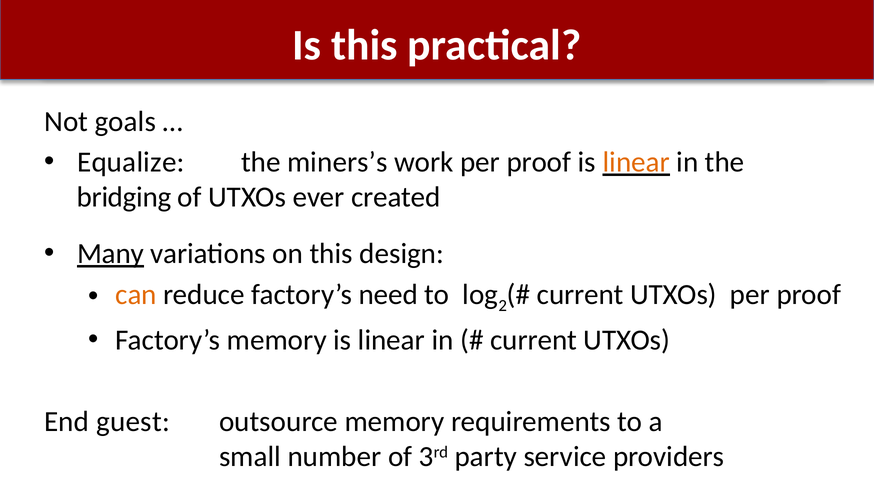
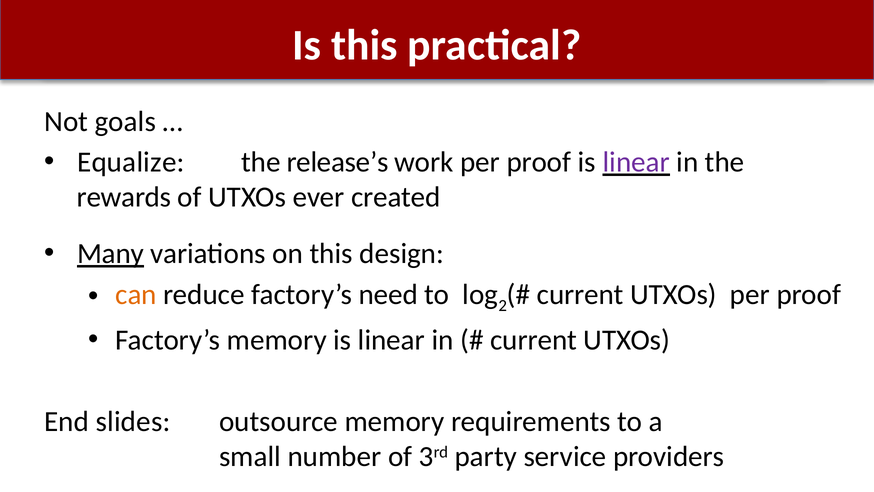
miners’s: miners’s -> release’s (338, 162)
linear colour: orange -> purple (636, 162)
bridging: bridging -> rewards (124, 197)
guest: guest -> slides (133, 422)
